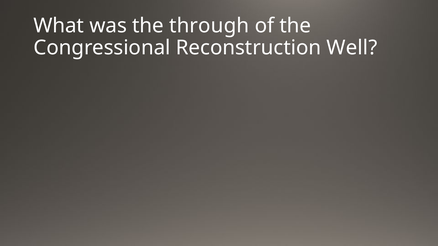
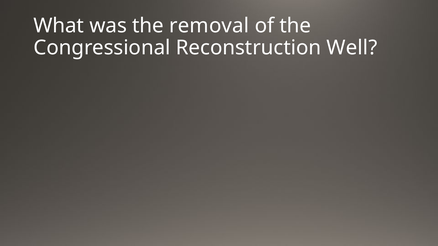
through: through -> removal (209, 26)
